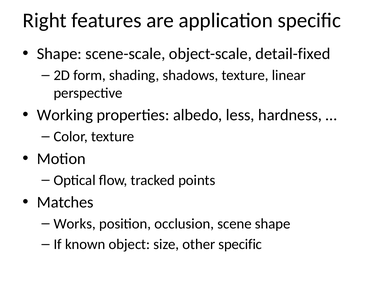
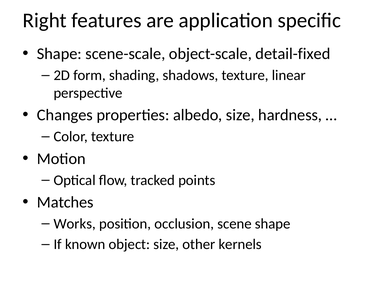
Working: Working -> Changes (65, 115)
albedo less: less -> size (240, 115)
other specific: specific -> kernels (240, 245)
